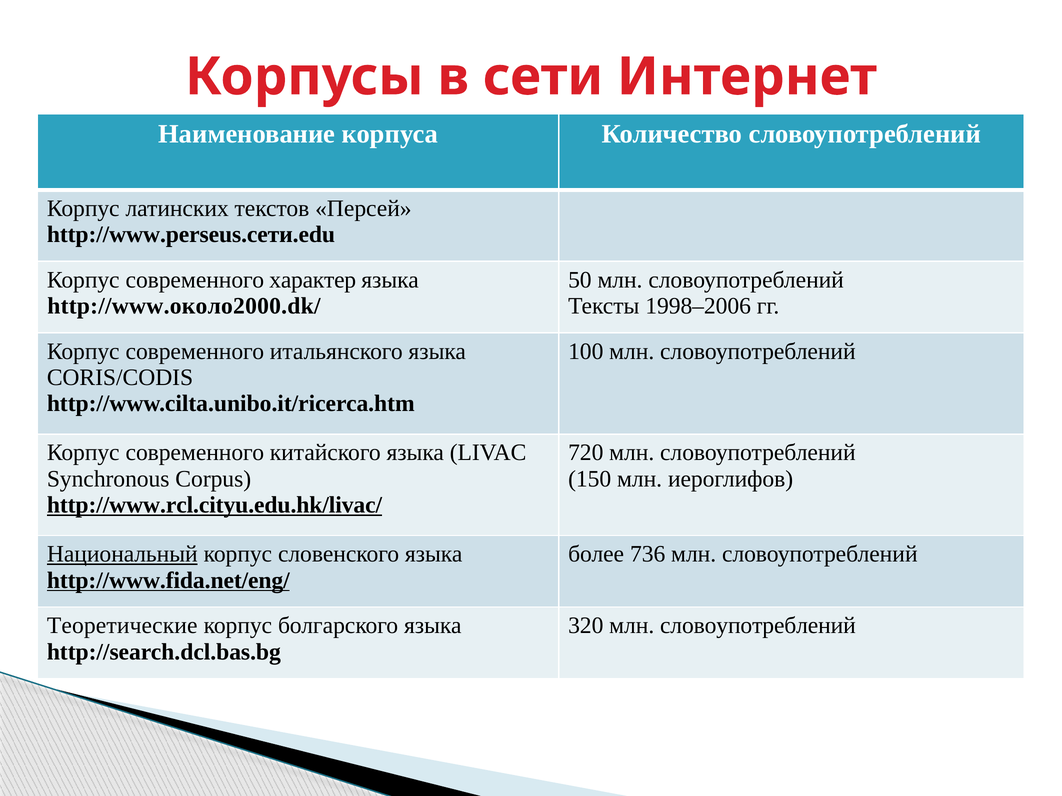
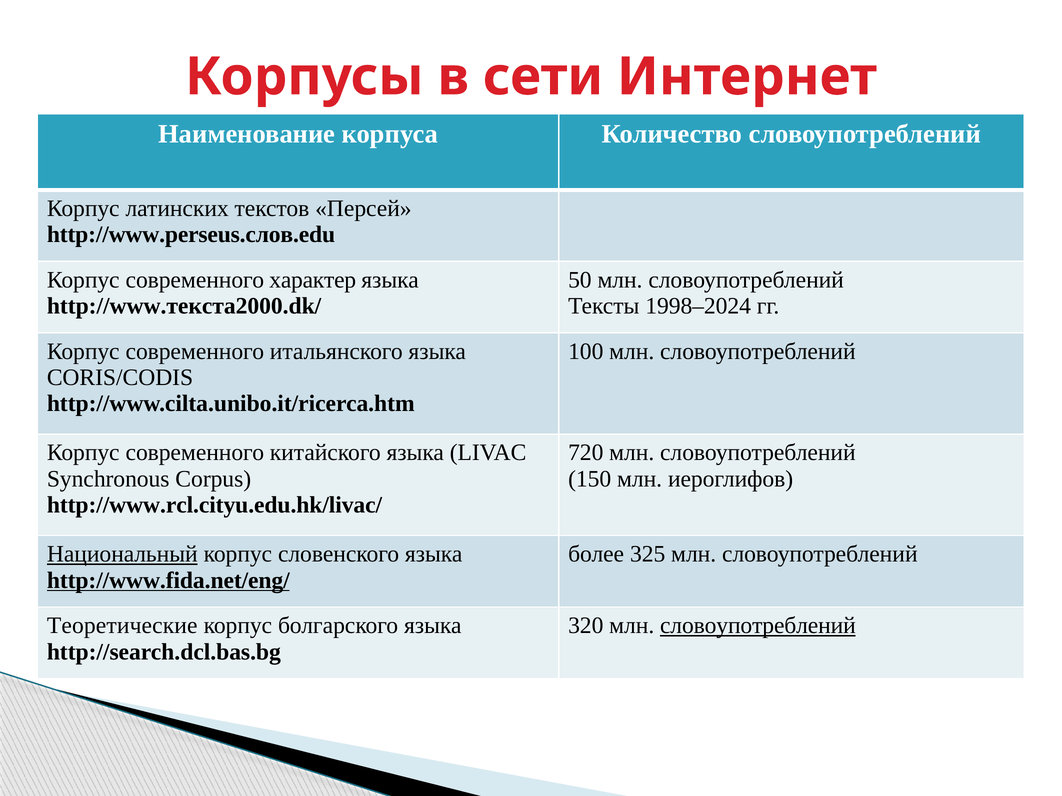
http://www.perseus.сети.edu: http://www.perseus.сети.edu -> http://www.perseus.слов.edu (191, 235)
http://www.около2000.dk/: http://www.около2000.dk/ -> http://www.текста2000.dk/ (184, 306)
1998–2006: 1998–2006 -> 1998–2024 (698, 306)
http://www.rcl.cityu.edu.hk/livac/ underline: present -> none (215, 505)
736: 736 -> 325 (648, 554)
словоупотреблений underline: none -> present (758, 626)
